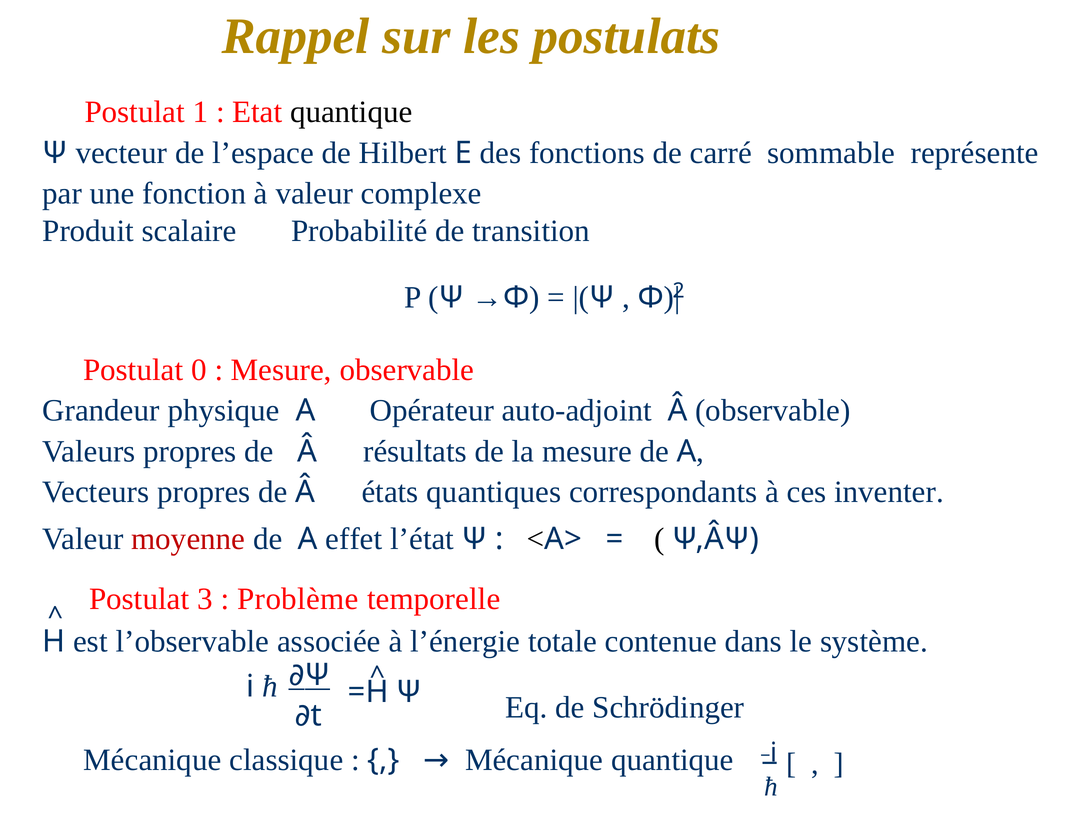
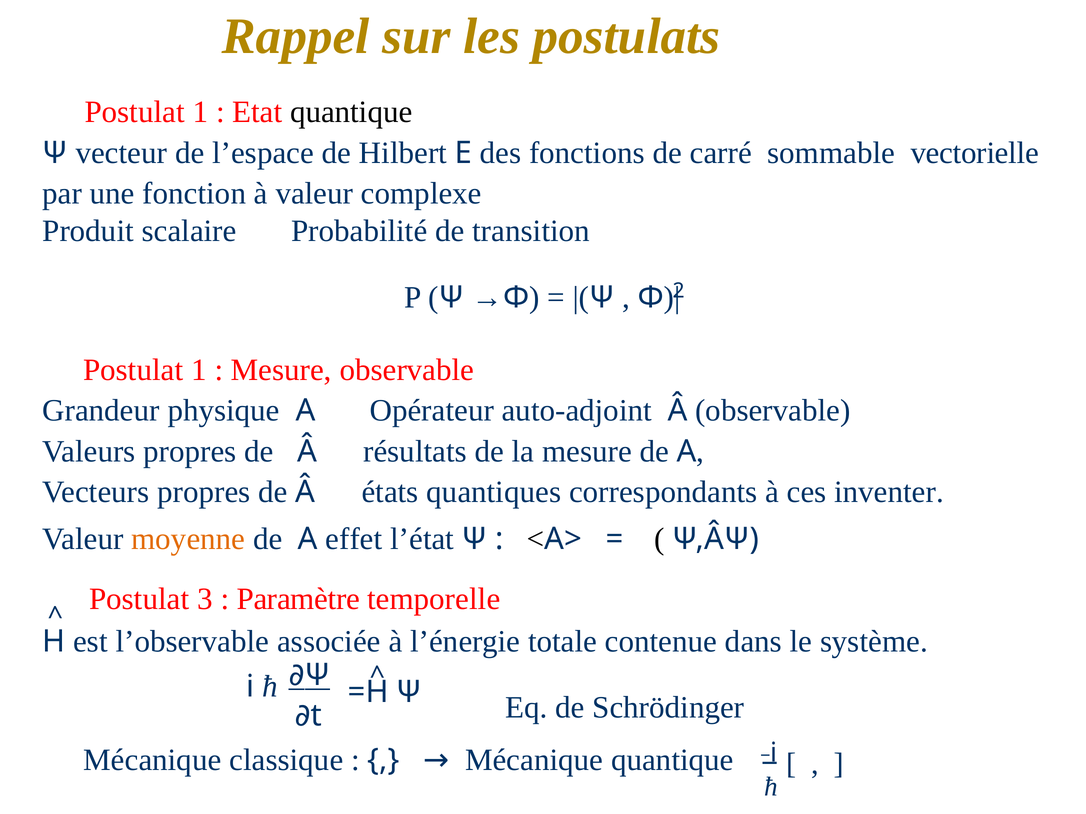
représente: représente -> vectorielle (975, 153)
0: 0 -> 1 (199, 370)
moyenne colour: red -> orange (188, 539)
Problème: Problème -> Paramètre (298, 599)
